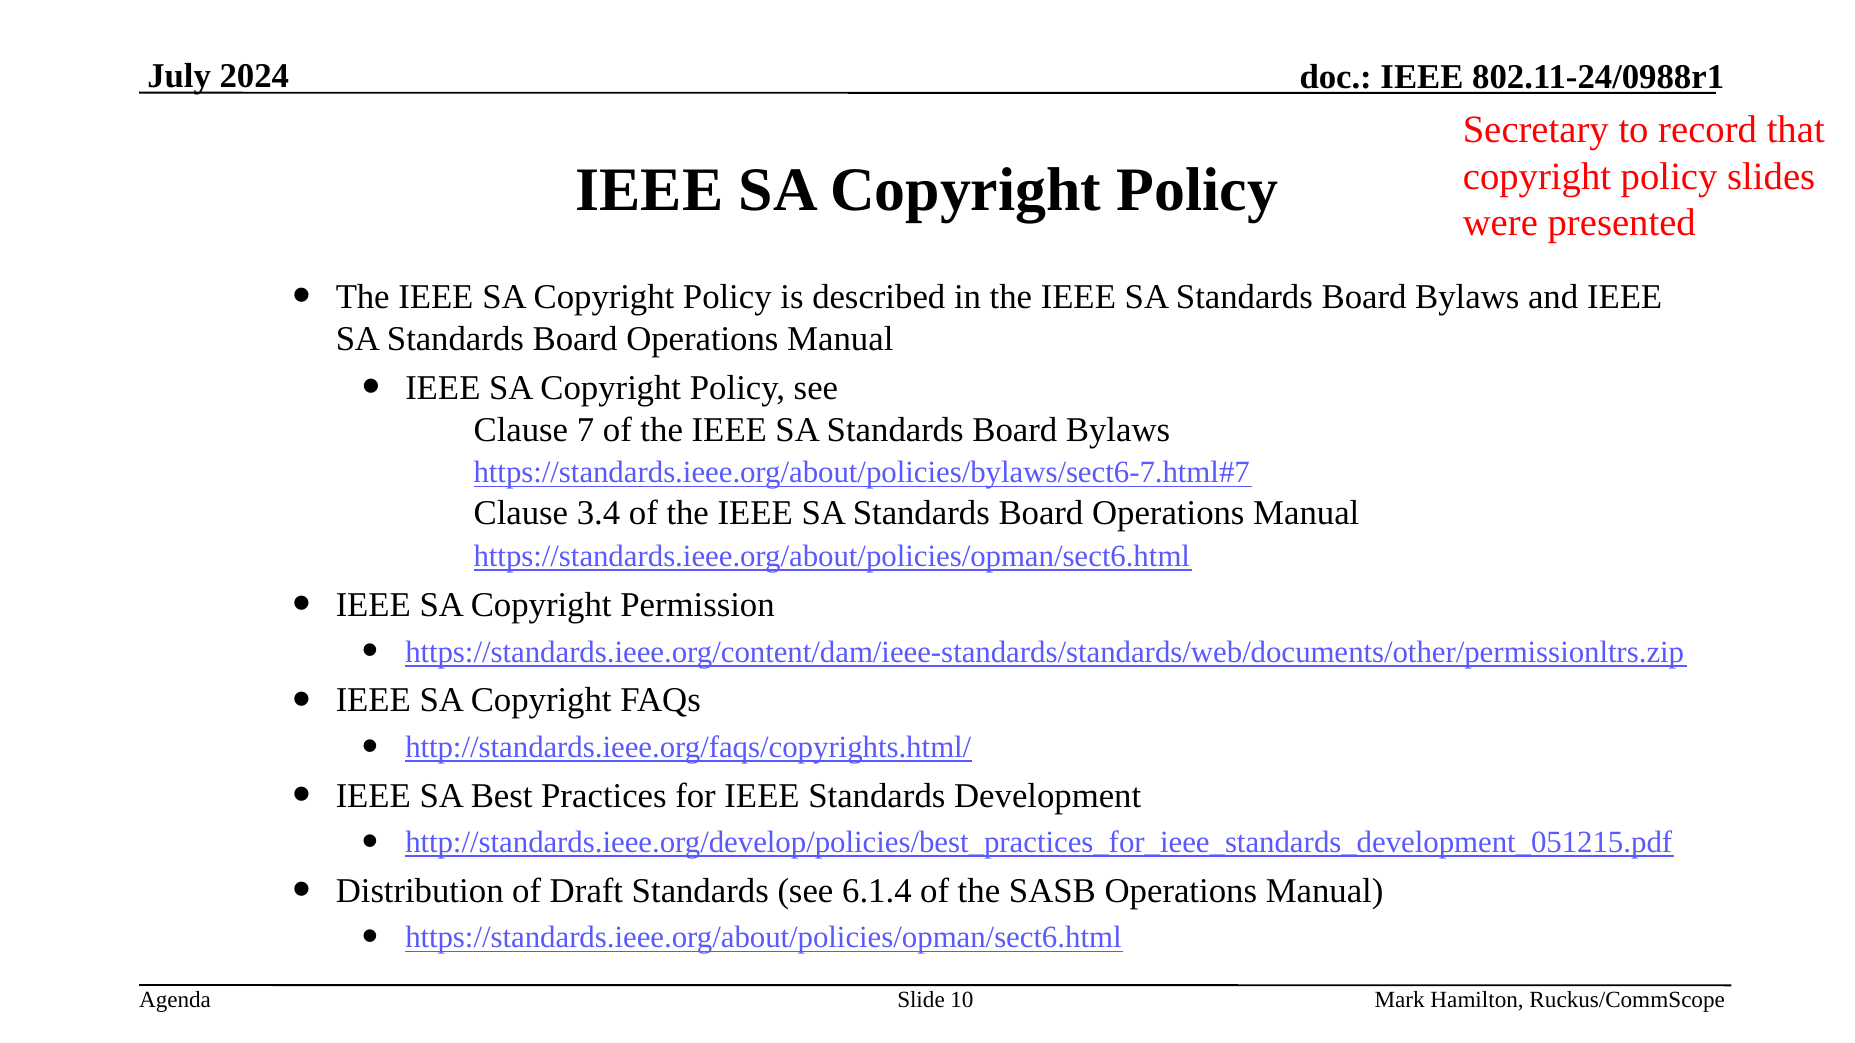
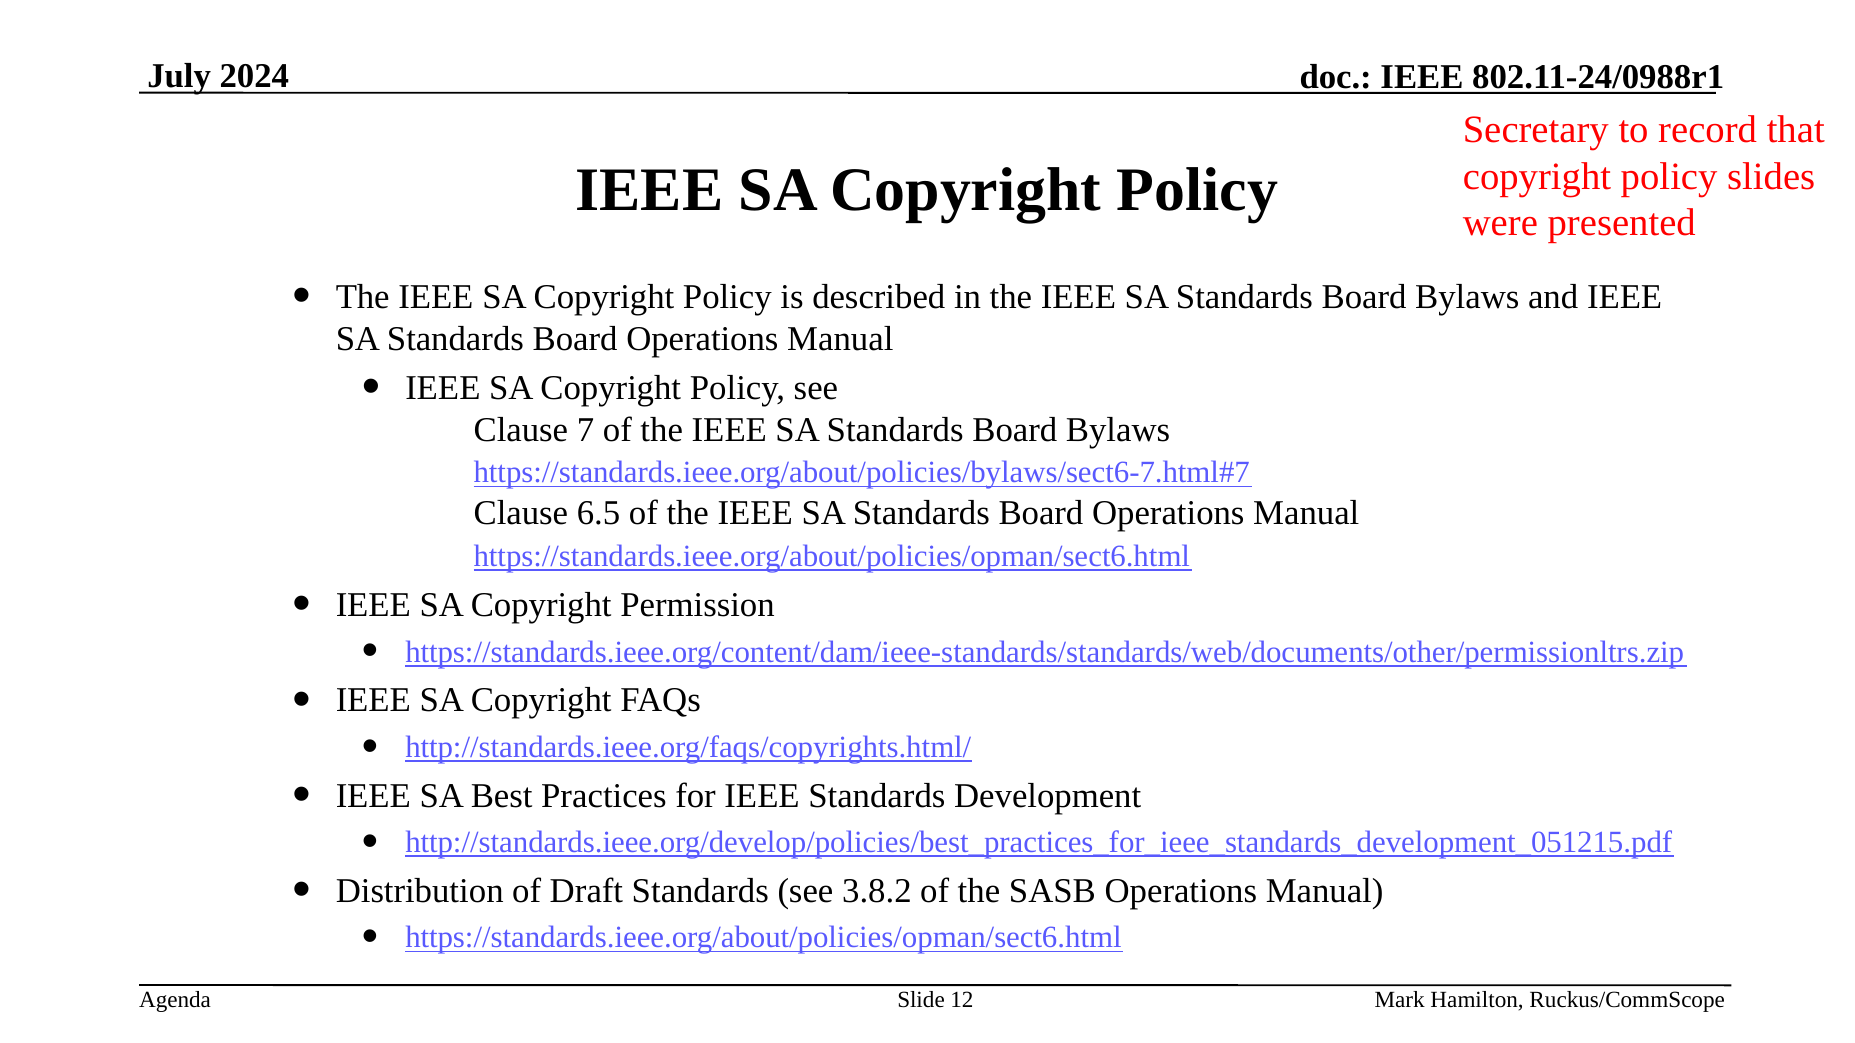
3.4: 3.4 -> 6.5 (599, 513)
6.1.4: 6.1.4 -> 3.8.2 (877, 891)
10: 10 -> 12 (962, 1001)
